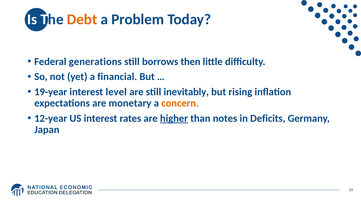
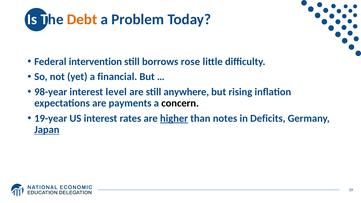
generations: generations -> intervention (95, 62)
then: then -> rose (190, 62)
19-year: 19-year -> 98-year (51, 92)
inevitably: inevitably -> anywhere (186, 92)
monetary: monetary -> payments (130, 103)
concern colour: orange -> black (180, 103)
12-year: 12-year -> 19-year (51, 118)
Japan underline: none -> present (47, 130)
